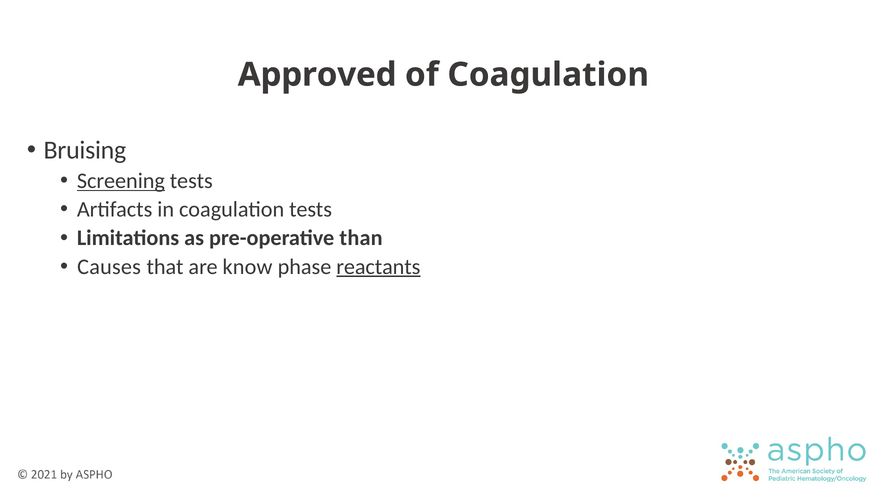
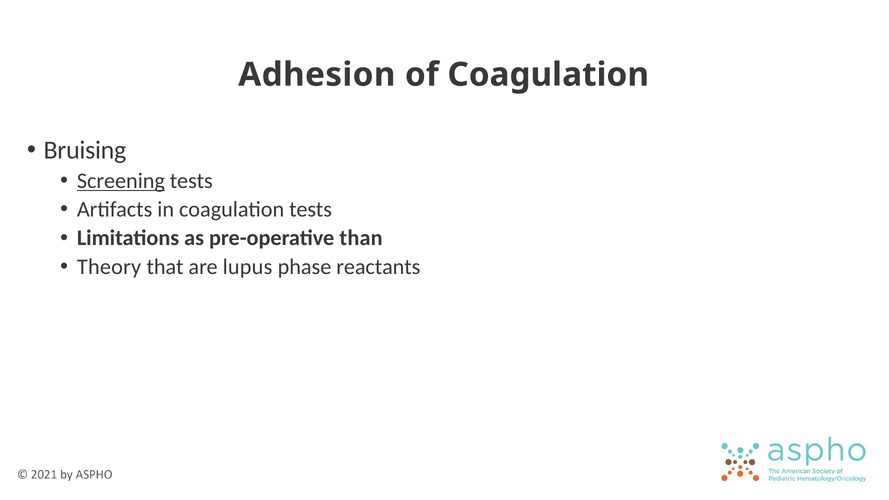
Approved: Approved -> Adhesion (317, 75)
Causes: Causes -> Theory (109, 267)
know: know -> lupus (247, 267)
reactants underline: present -> none (378, 267)
